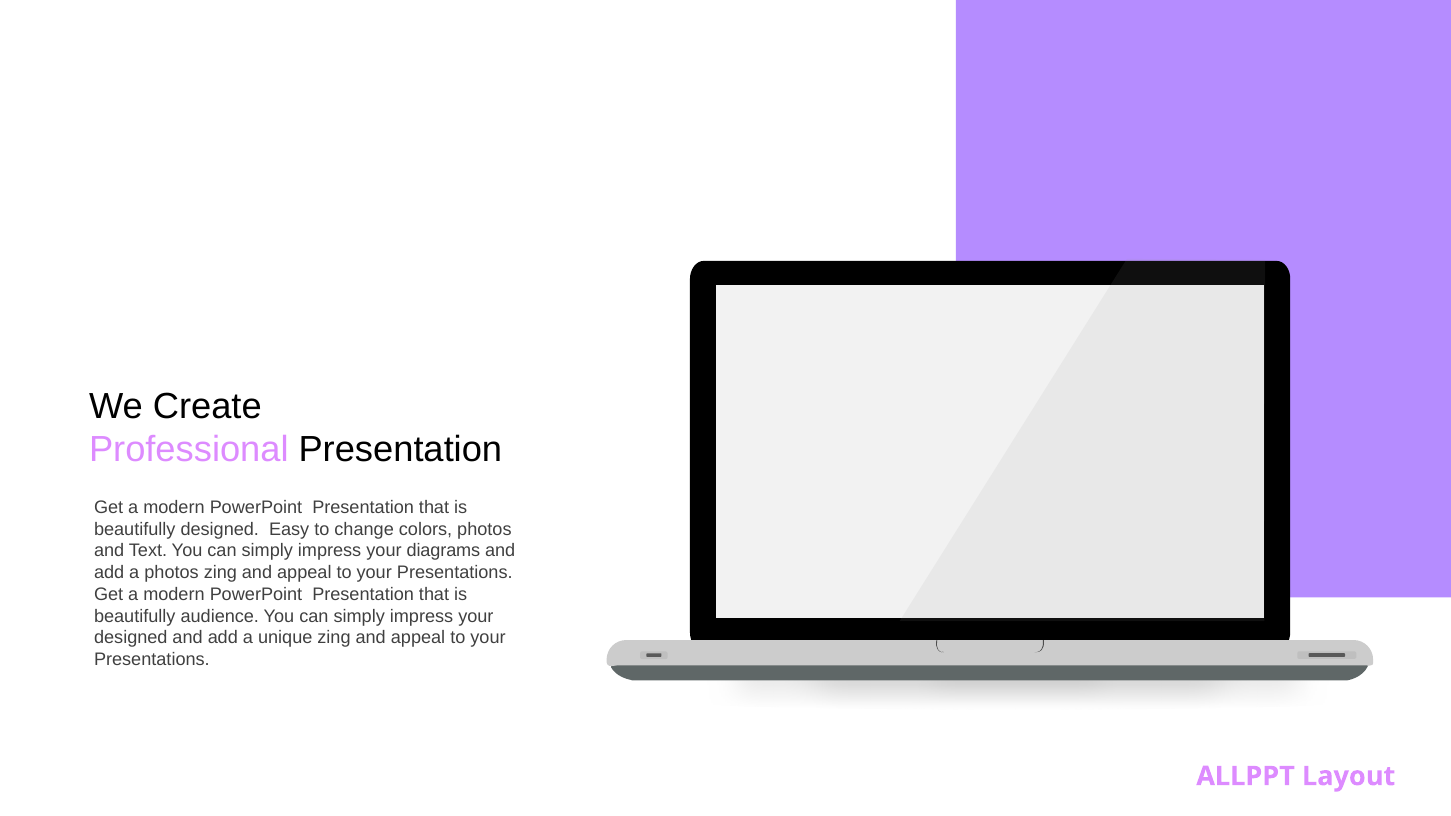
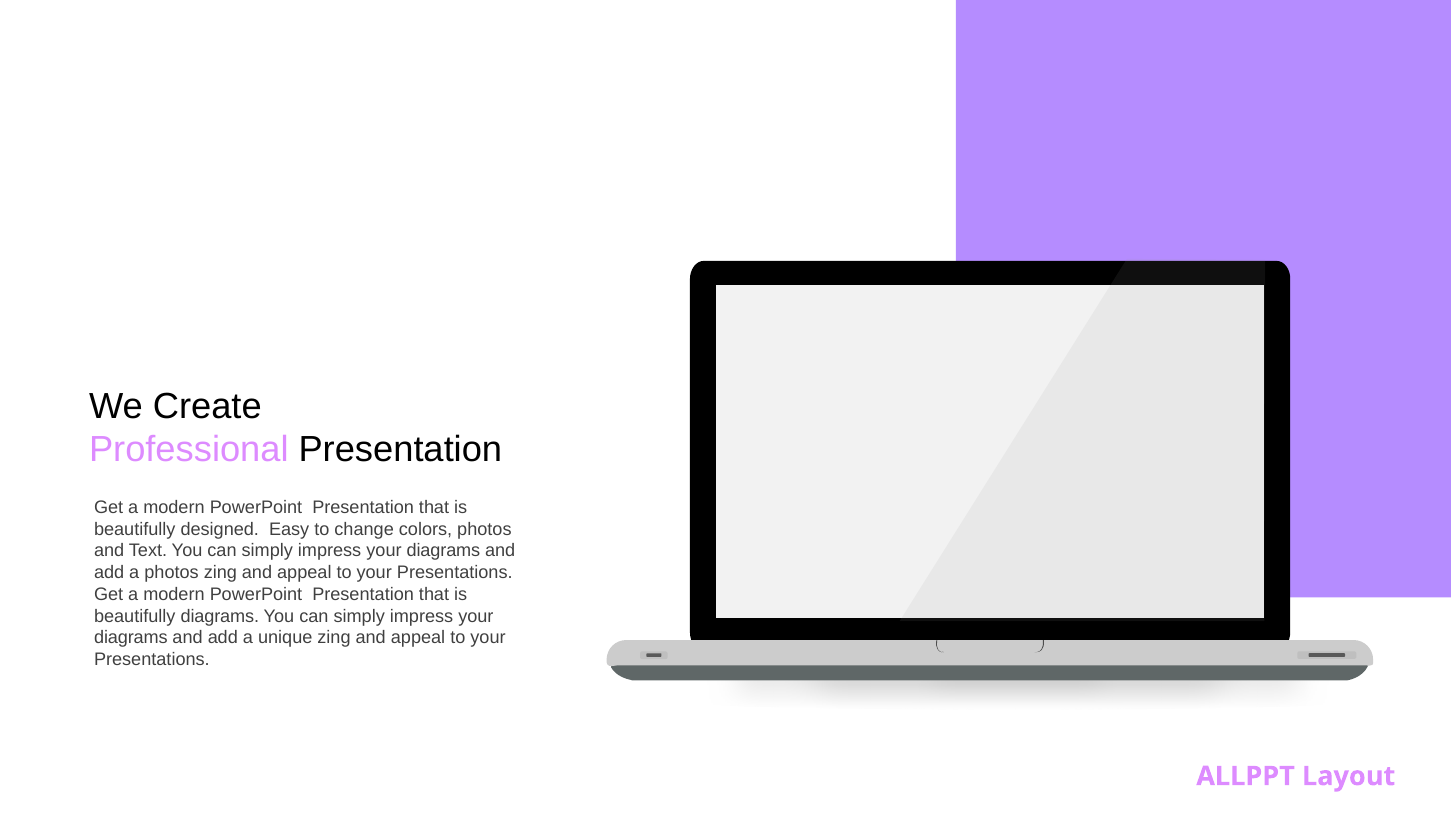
beautifully audience: audience -> diagrams (220, 616)
designed: designed -> diagrams (131, 638)
